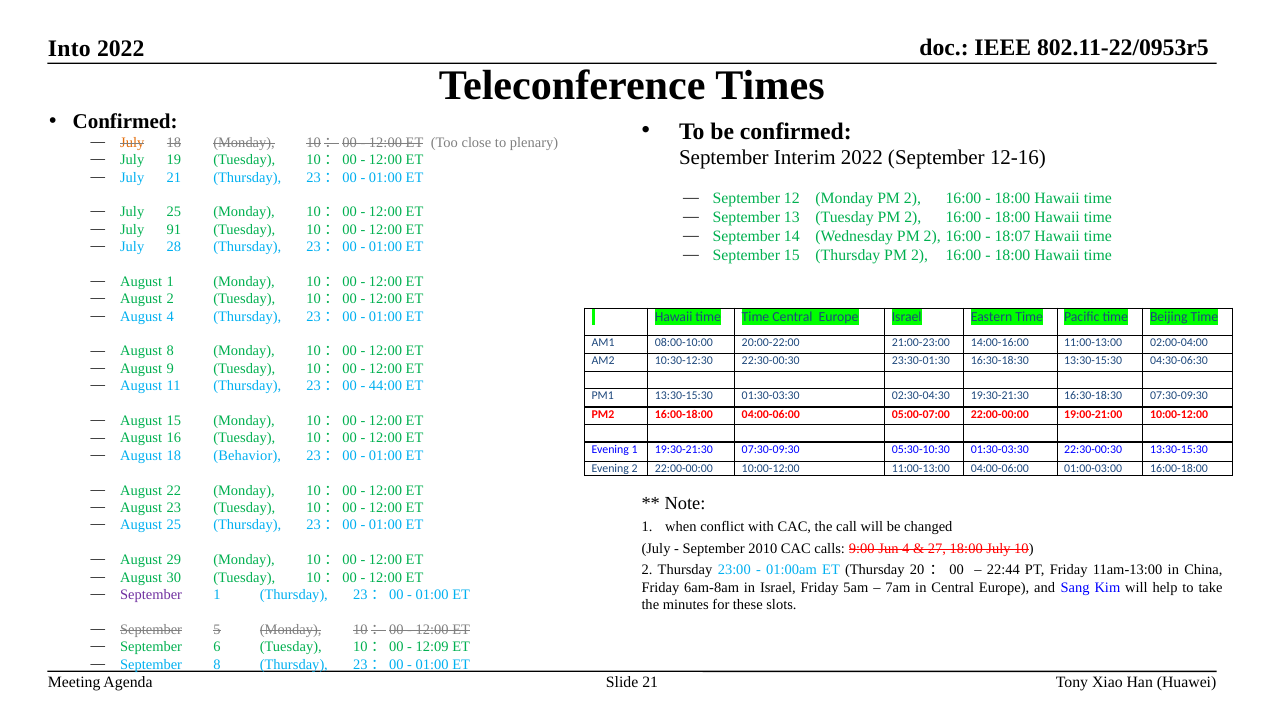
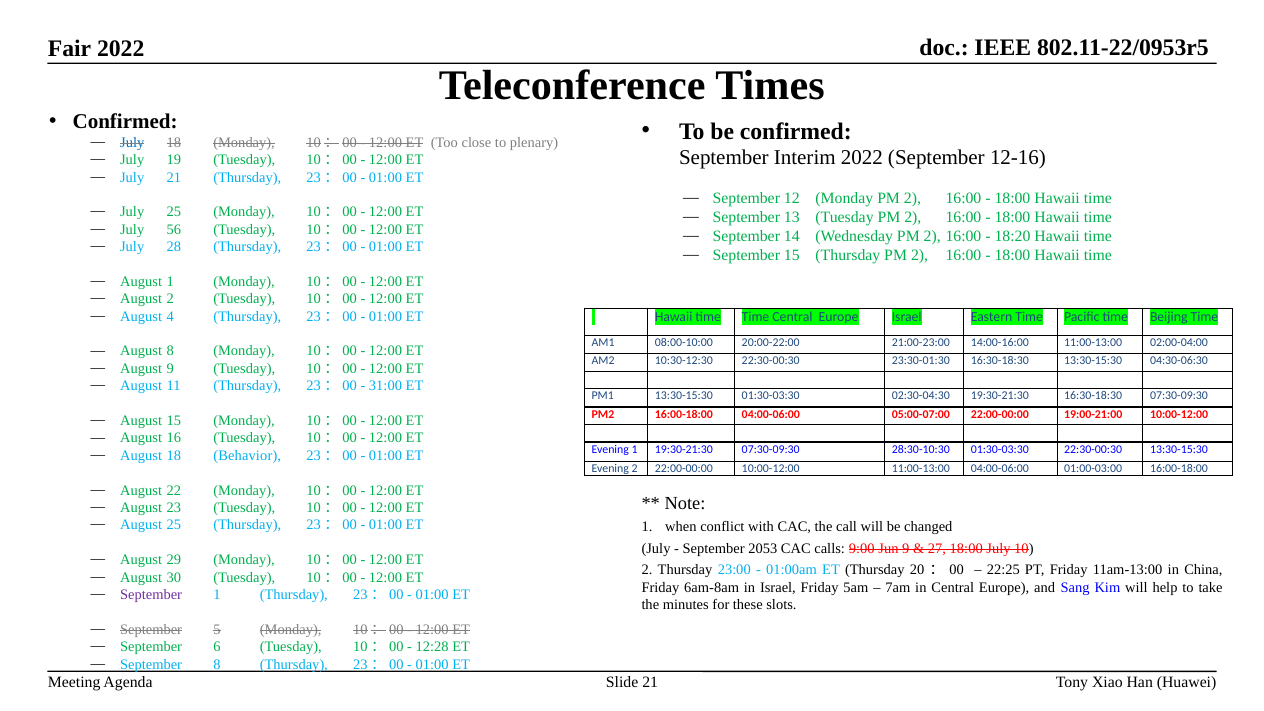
Into: Into -> Fair (70, 49)
July colour: orange -> blue (132, 142)
91: 91 -> 56 (174, 229)
18:07: 18:07 -> 18:20 (1012, 237)
44:00: 44:00 -> 31:00 (385, 386)
05:30-10:30: 05:30-10:30 -> 28:30-10:30 (921, 449)
2010: 2010 -> 2053 (763, 549)
Jun 4: 4 -> 9 (906, 549)
22:44: 22:44 -> 22:25 (1003, 570)
12:09: 12:09 -> 12:28 (432, 647)
